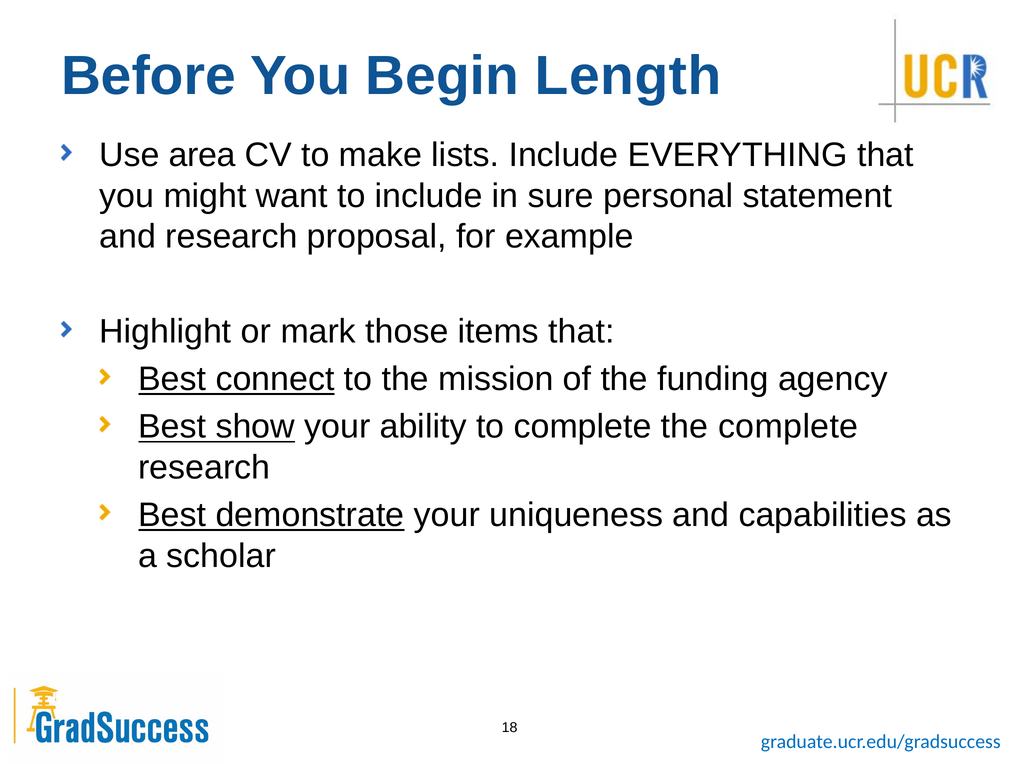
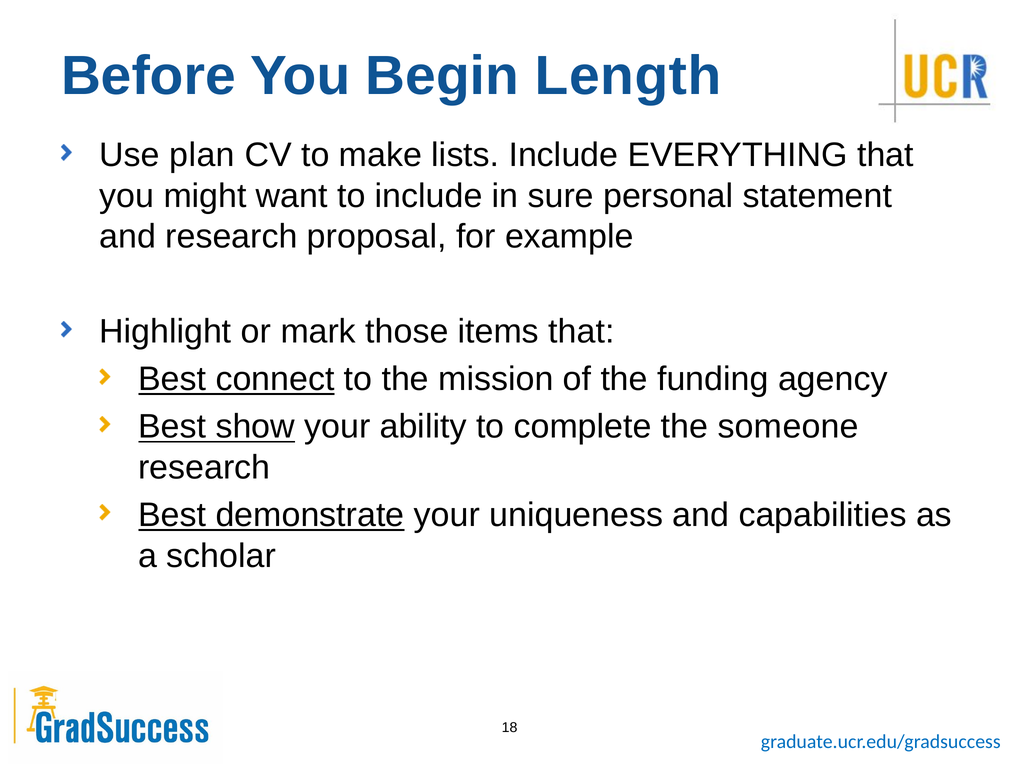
area: area -> plan (202, 155)
the complete: complete -> someone (788, 427)
